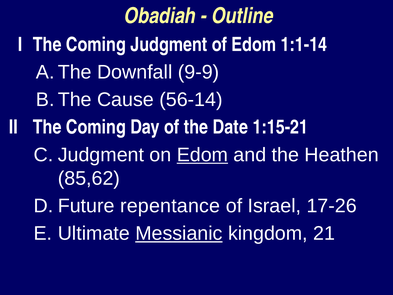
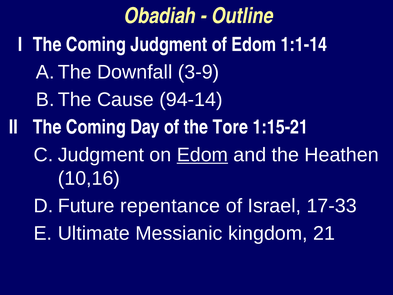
9-9: 9-9 -> 3-9 (199, 72)
56-14: 56-14 -> 94-14 (191, 100)
Date: Date -> Tore (230, 127)
85,62: 85,62 -> 10,16 (89, 178)
17-26: 17-26 -> 17-33 (332, 206)
Messianic underline: present -> none (179, 233)
